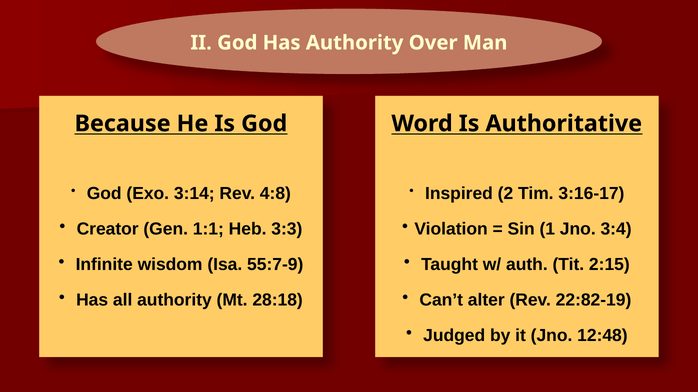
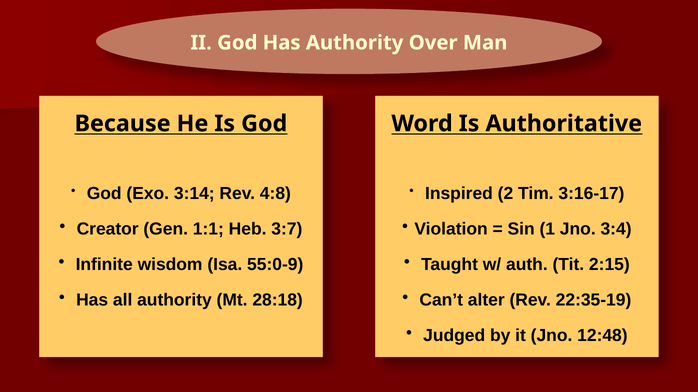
3:3: 3:3 -> 3:7 (287, 229)
55:7-9: 55:7-9 -> 55:0-9 (275, 265)
22:82-19: 22:82-19 -> 22:35-19 (594, 301)
